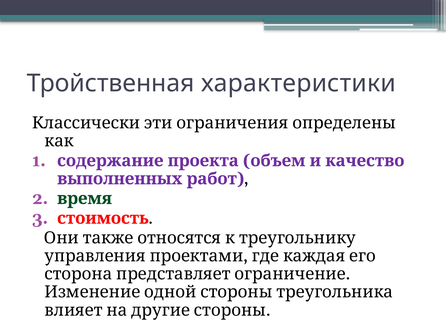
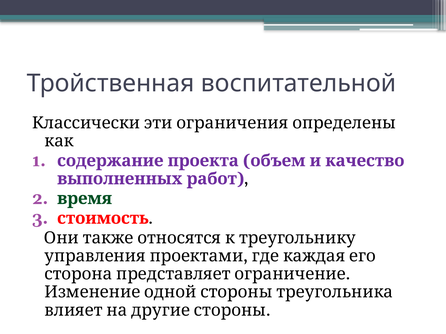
характеристики: характеристики -> воспитательной (299, 83)
